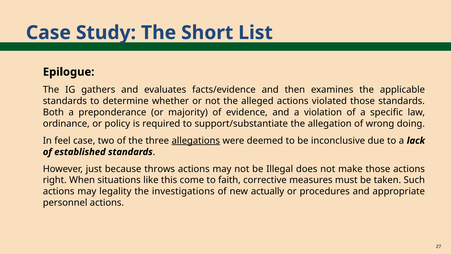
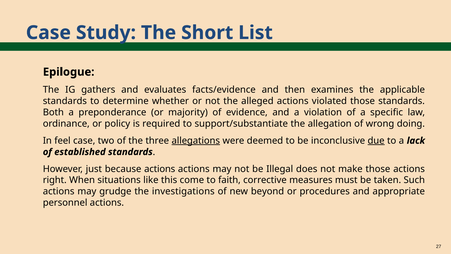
due underline: none -> present (376, 141)
because throws: throws -> actions (160, 169)
legality: legality -> grudge (115, 191)
actually: actually -> beyond (268, 191)
